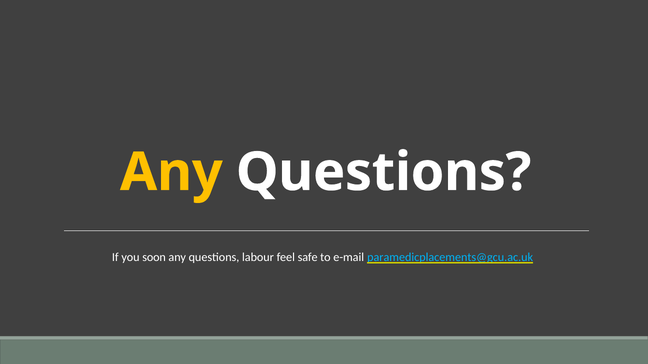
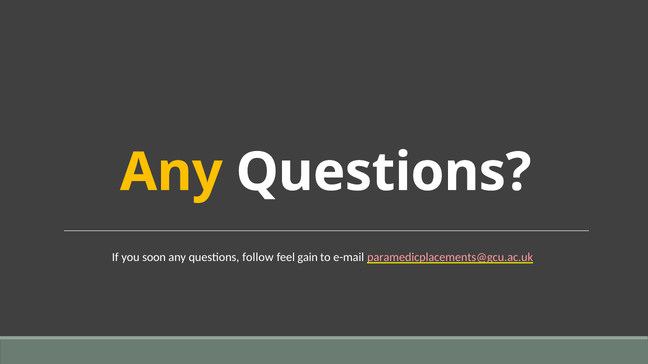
labour: labour -> follow (258, 258)
safe: safe -> gain (308, 258)
paramedicplacements@gcu.ac.uk colour: light blue -> pink (450, 258)
